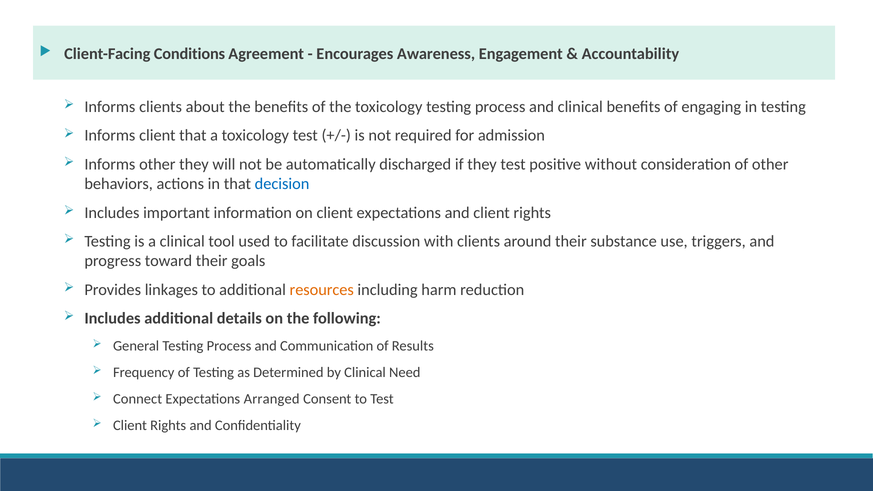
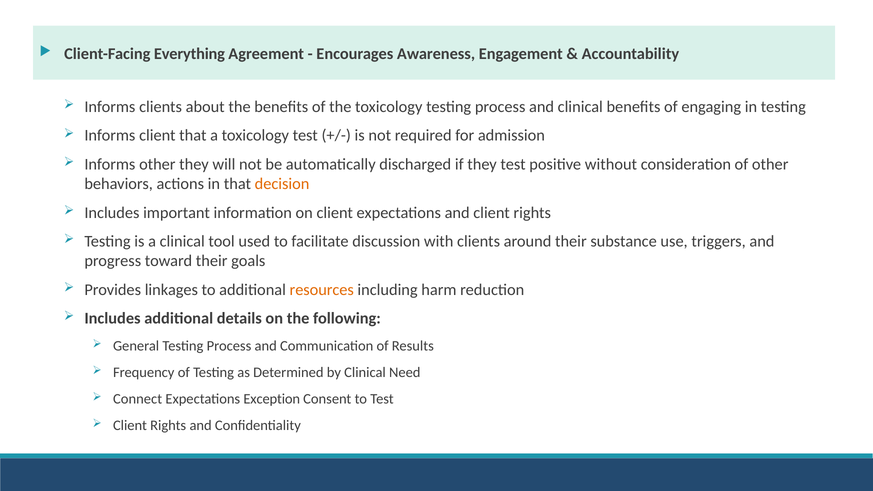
Conditions: Conditions -> Everything (189, 54)
decision colour: blue -> orange (282, 184)
Arranged: Arranged -> Exception (272, 399)
